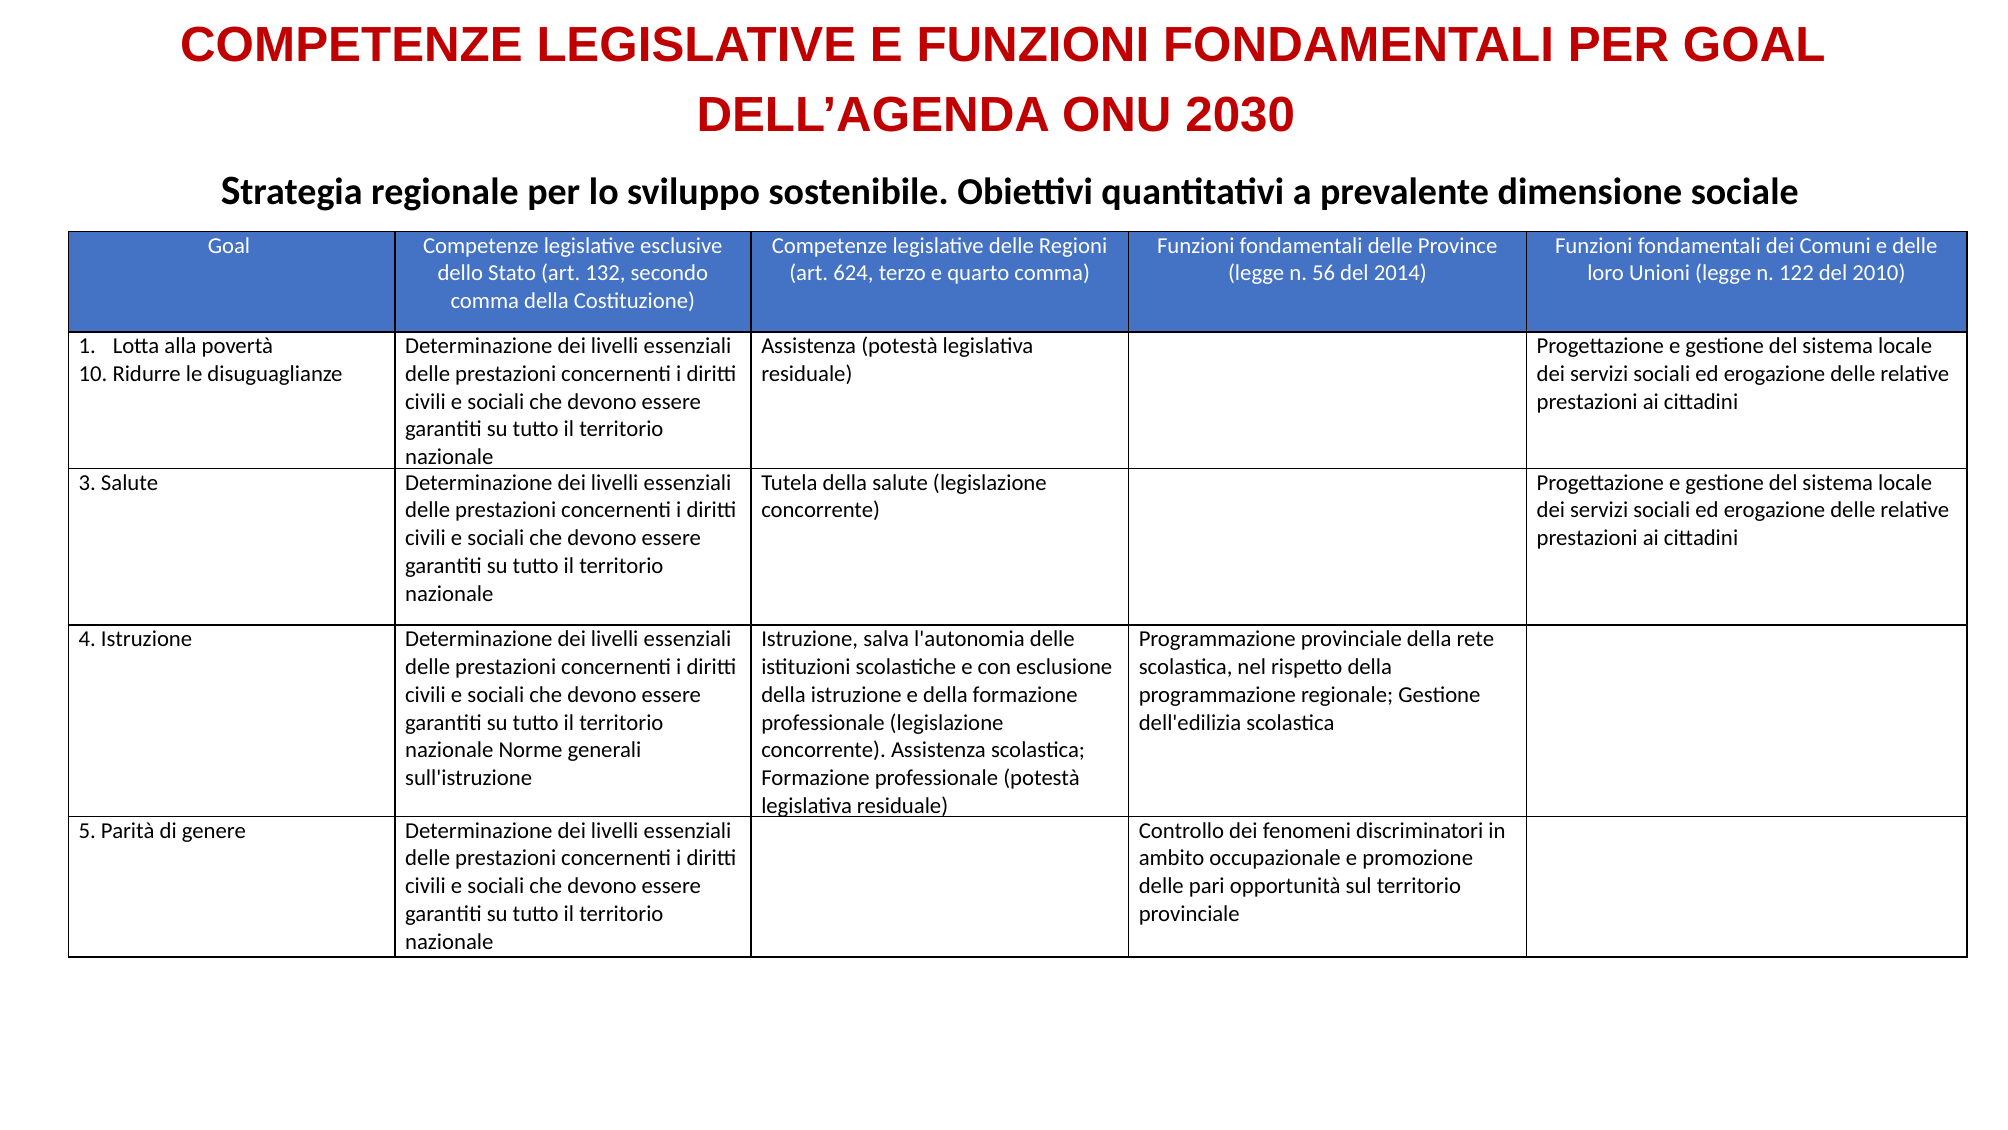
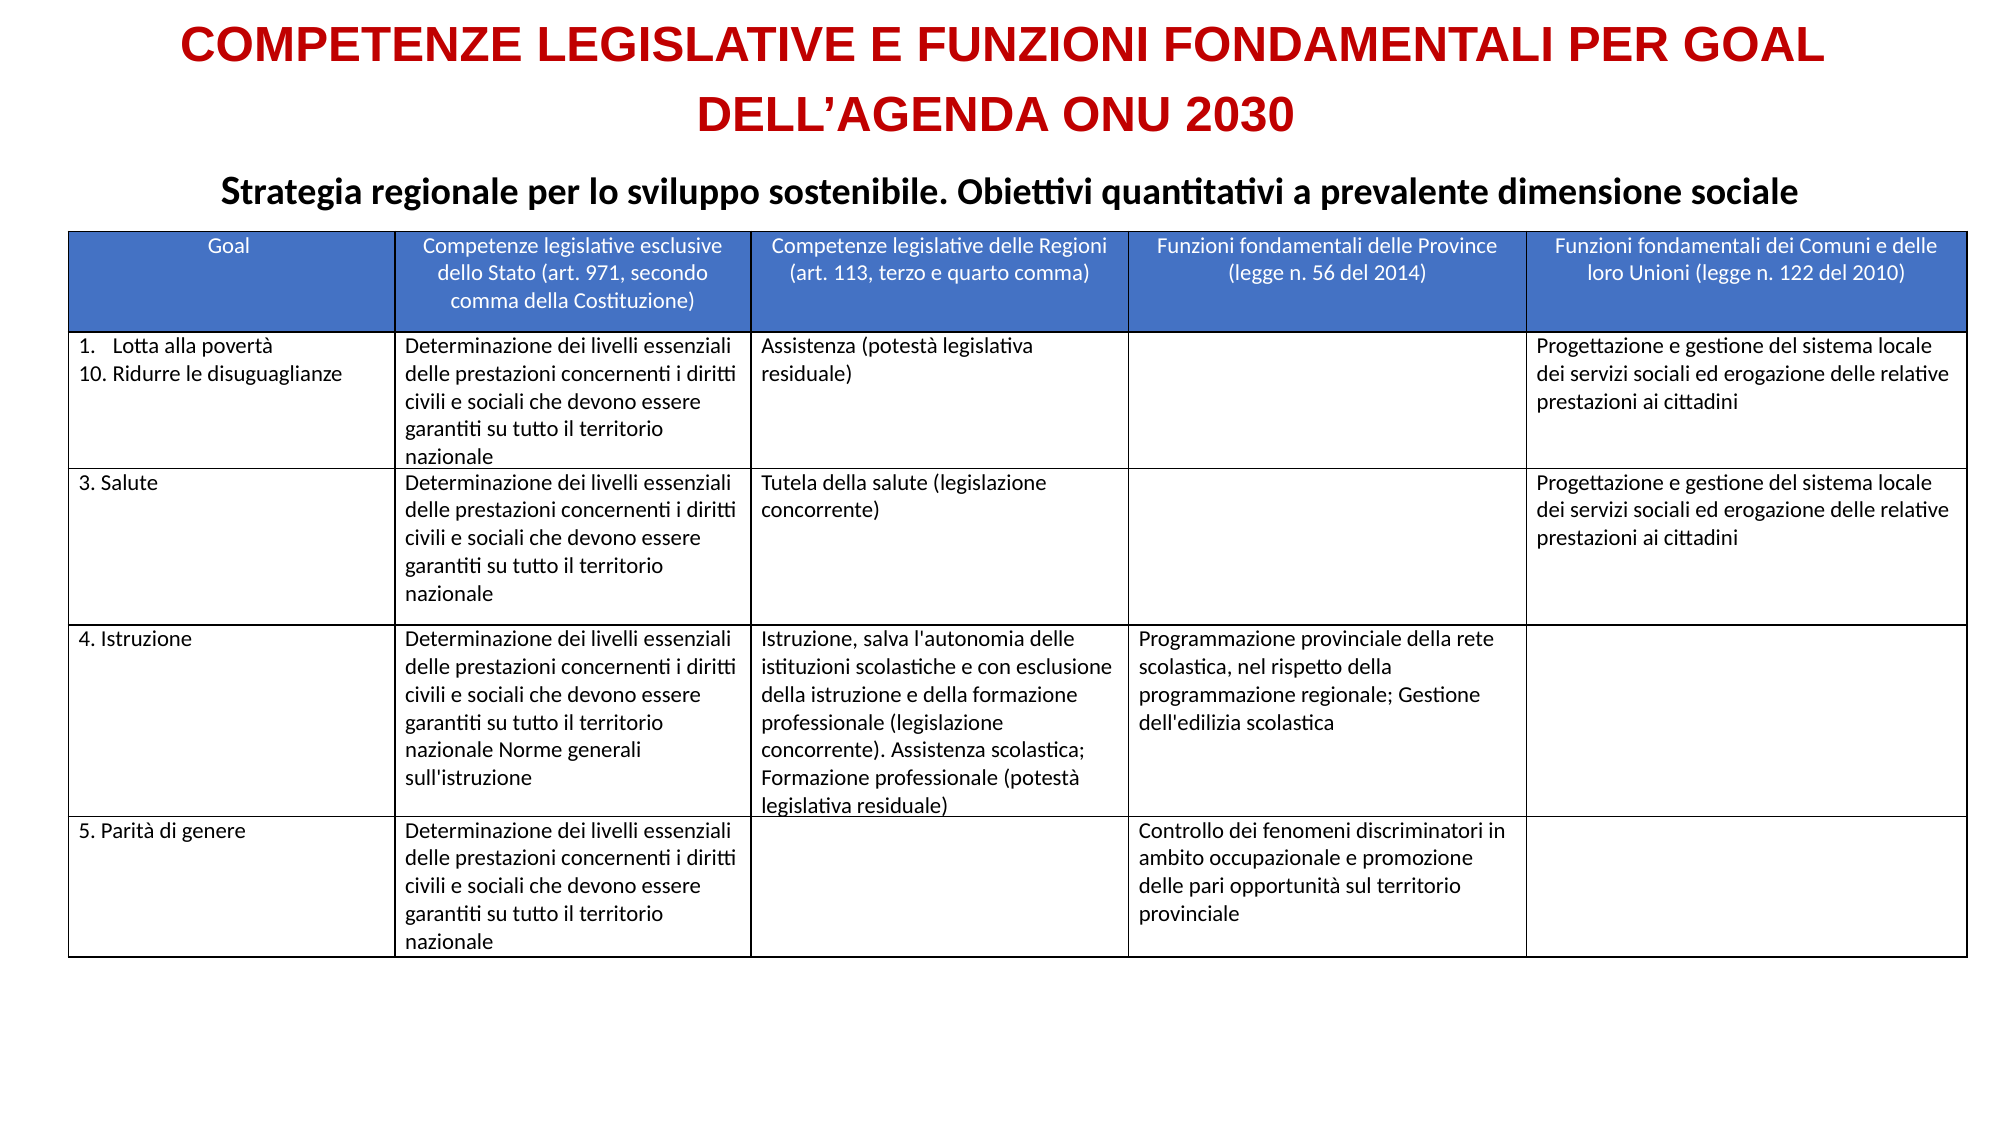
132: 132 -> 971 (605, 273)
624: 624 -> 113 (853, 273)
